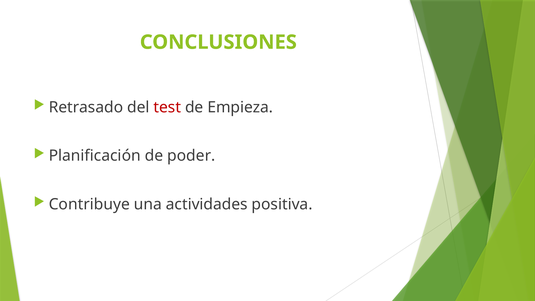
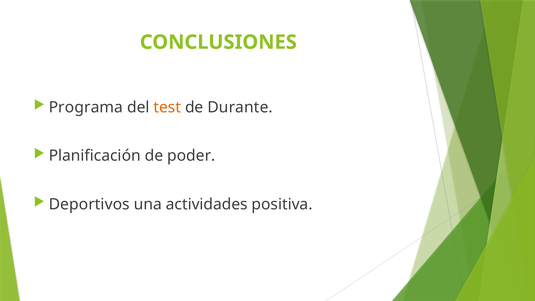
Retrasado: Retrasado -> Programa (86, 107)
test colour: red -> orange (167, 107)
Empieza: Empieza -> Durante (240, 107)
Contribuye: Contribuye -> Deportivos (89, 204)
